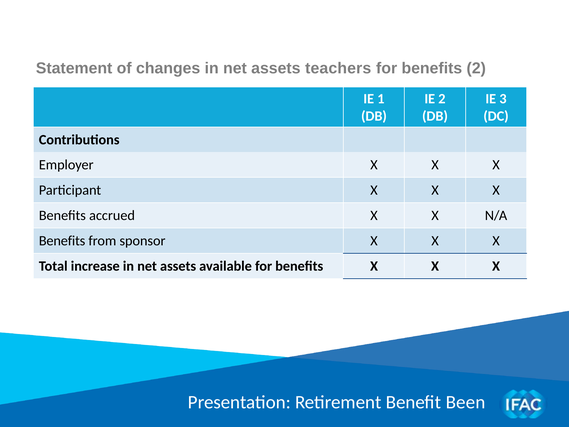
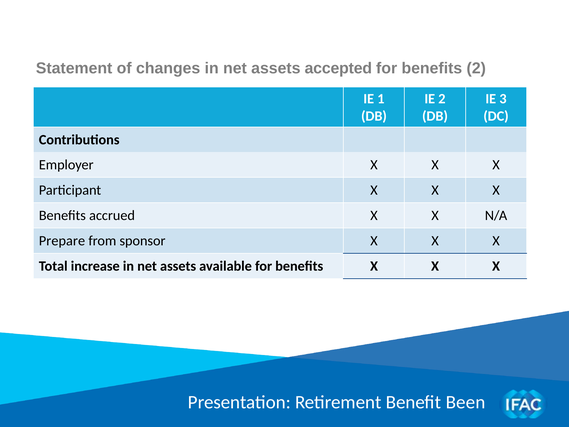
teachers: teachers -> accepted (338, 68)
Benefits: Benefits -> Prepare (62, 241)
